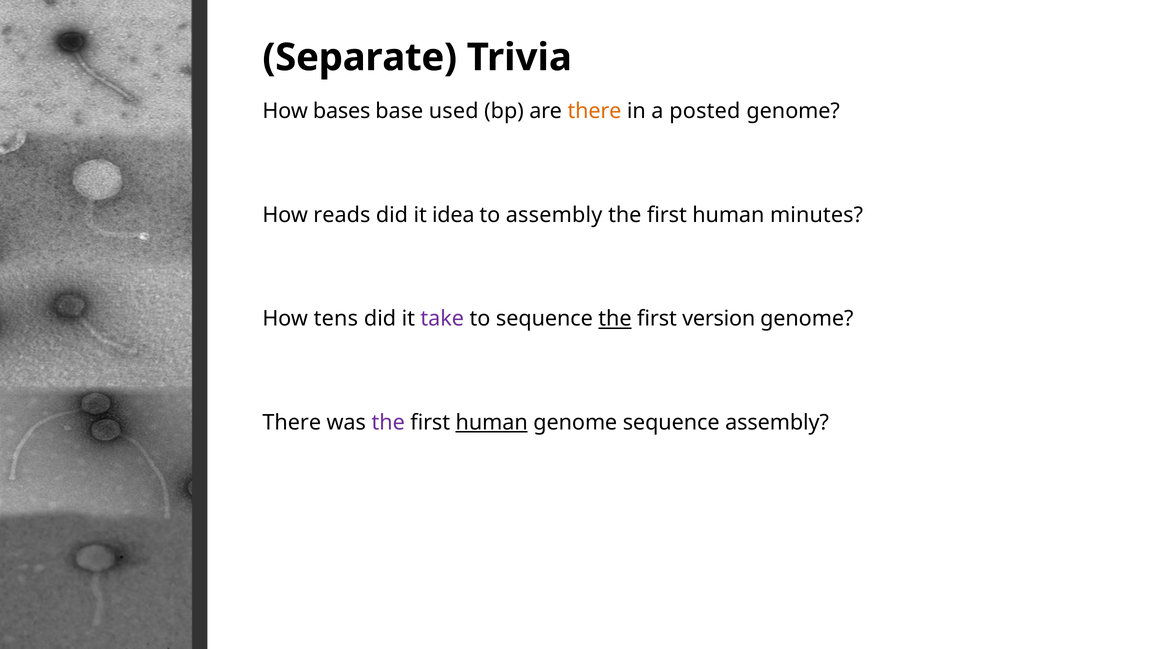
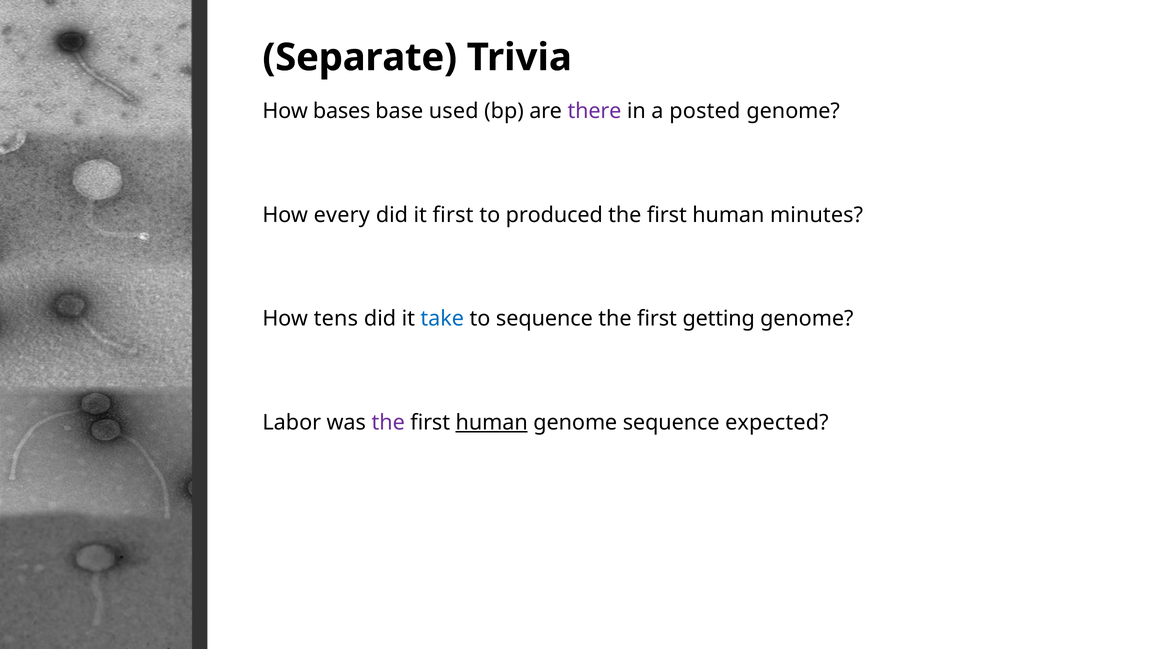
there colour: orange -> purple (594, 111)
reads: reads -> every (342, 215)
it idea: idea -> first (453, 215)
to assembly: assembly -> produced (554, 215)
take colour: purple -> blue (442, 319)
the underline: present -> none (615, 319)
version: version -> getting (719, 319)
There: There -> Labor (292, 422)
sequence assembly: assembly -> expected (777, 422)
